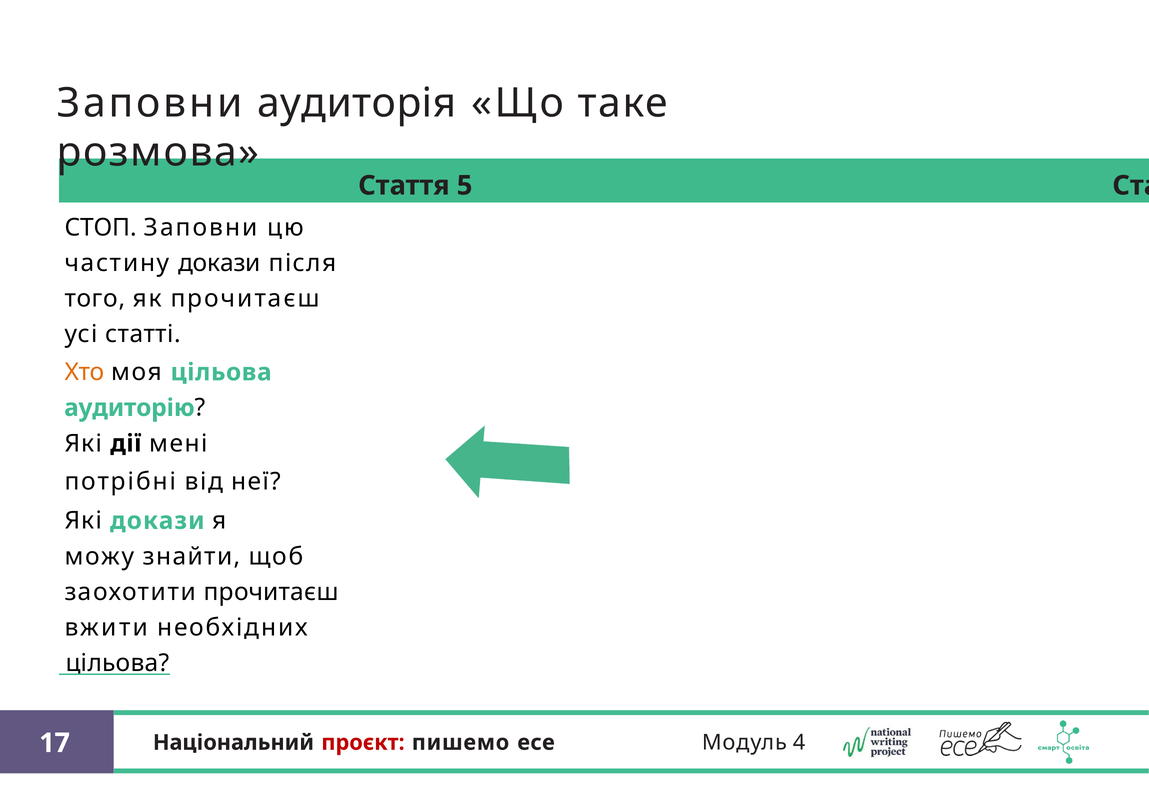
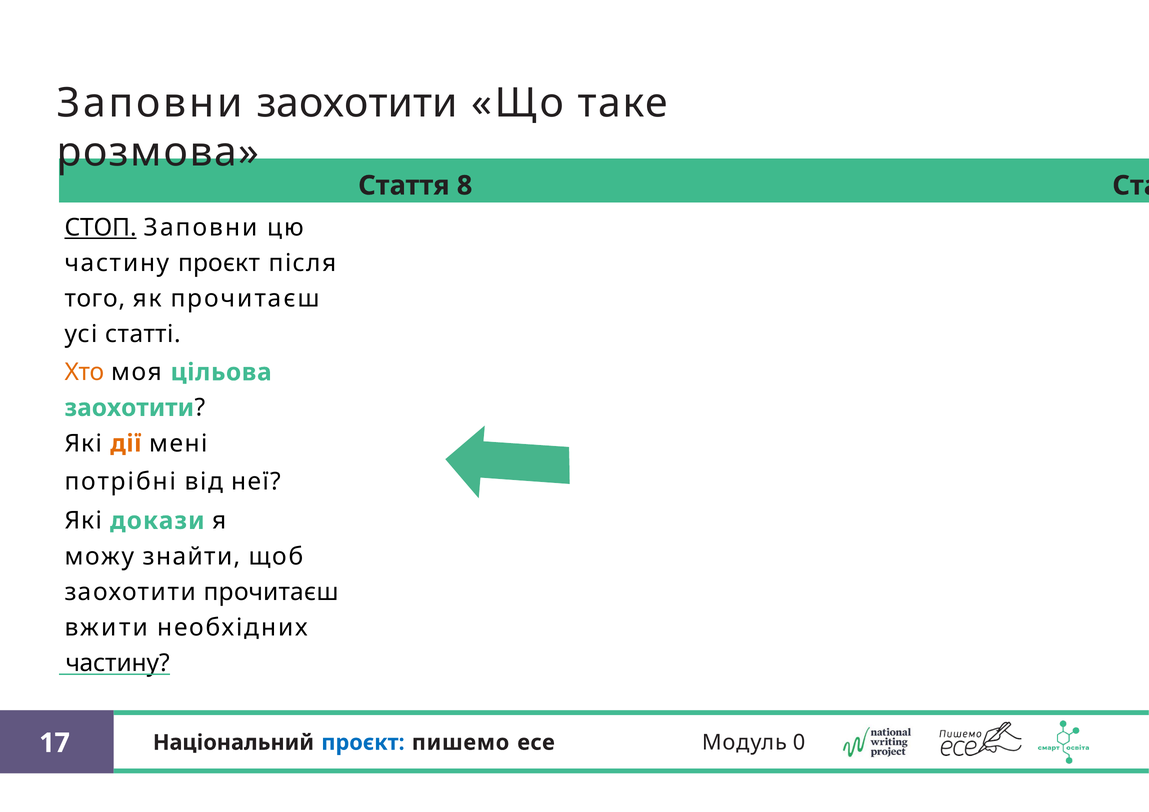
Заповни аудиторія: аудиторія -> заохотити (357, 103)
5: 5 -> 8 (465, 186)
СТОП underline: none -> present (101, 228)
частину докази: докази -> проєкт (219, 263)
аудиторію: аудиторію -> заохотити (129, 408)
дії colour: black -> orange (126, 444)
цільова: цільова -> частину (118, 664)
Модуль 4: 4 -> 0 (799, 743)
проєкт colour: red -> blue (363, 743)
